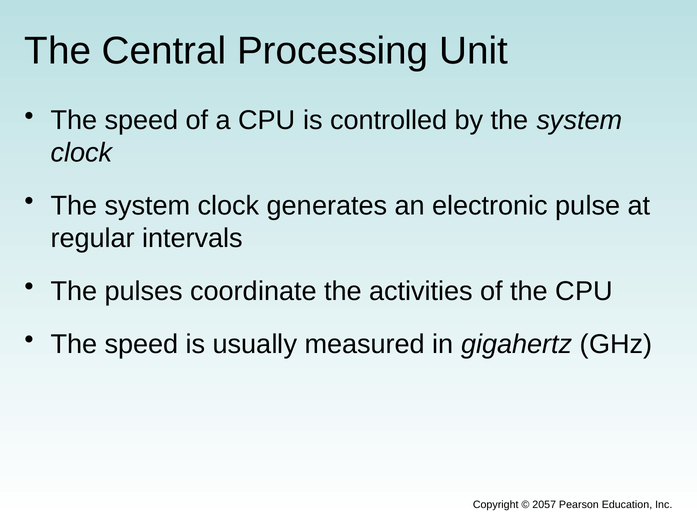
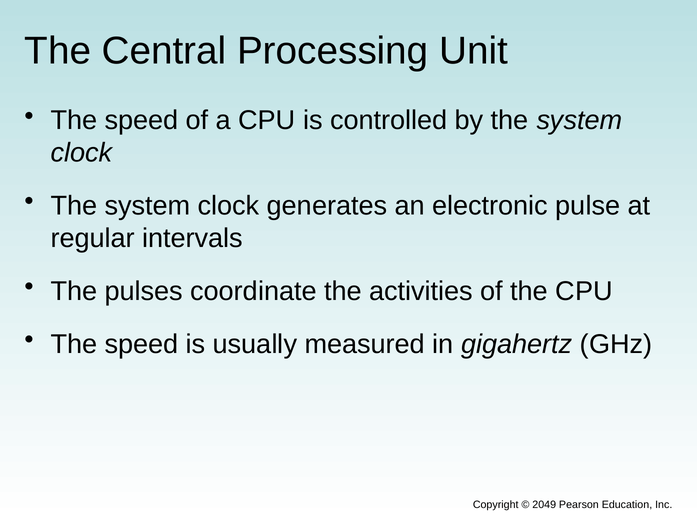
2057: 2057 -> 2049 (544, 504)
